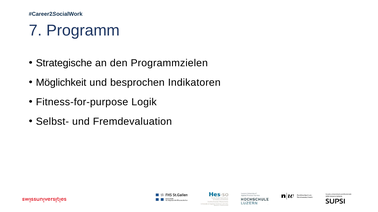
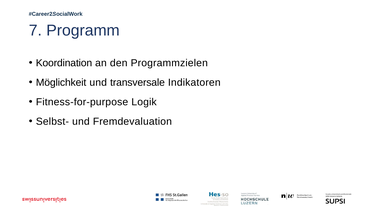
Strategische: Strategische -> Koordination (64, 63)
besprochen: besprochen -> transversale (138, 83)
